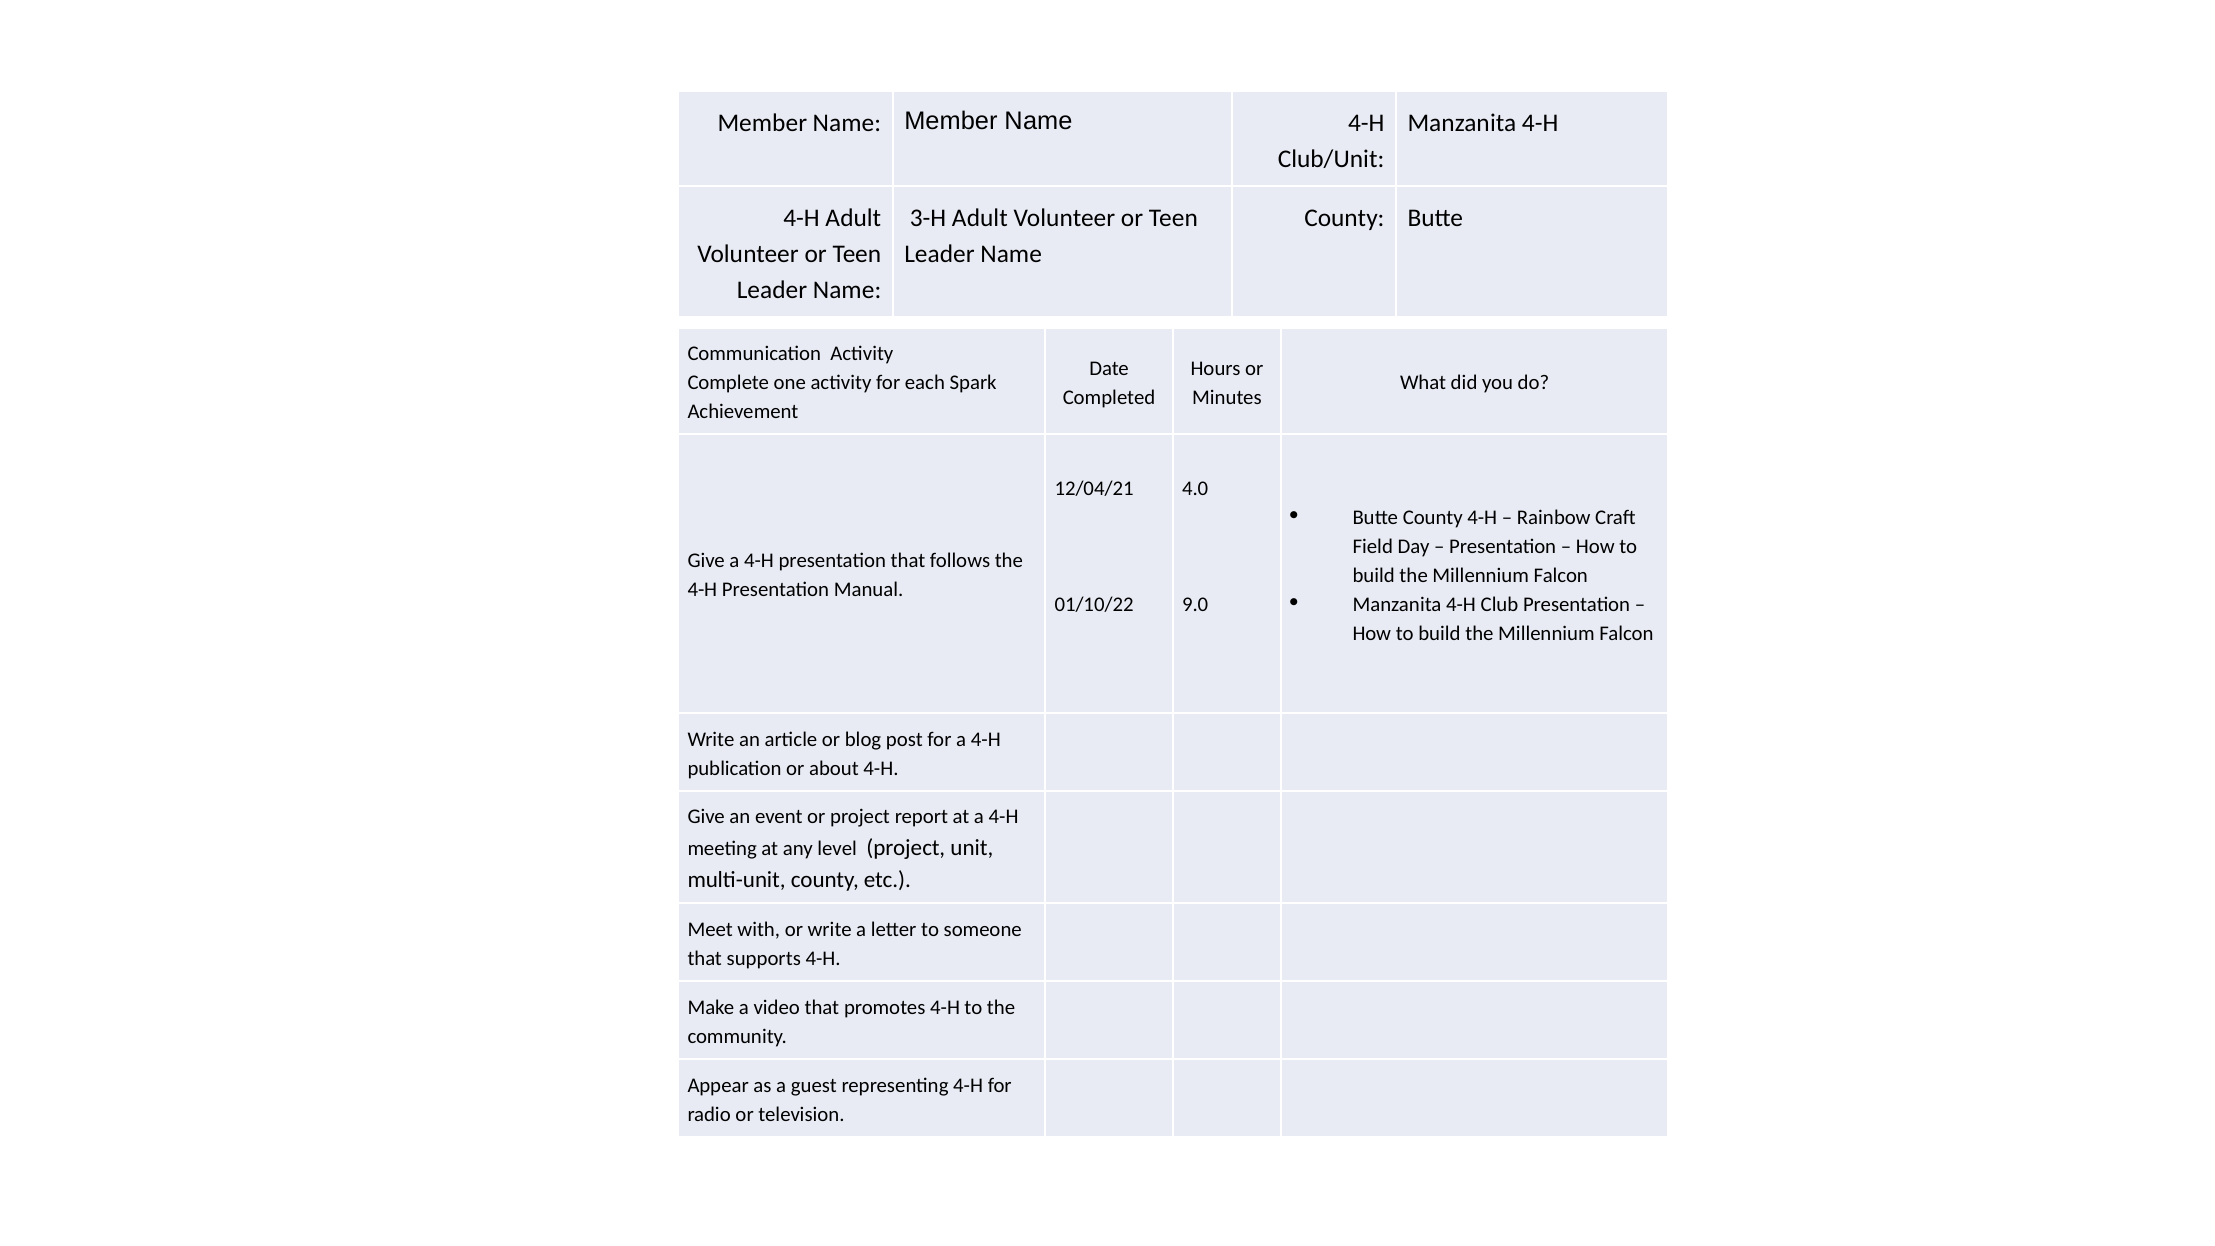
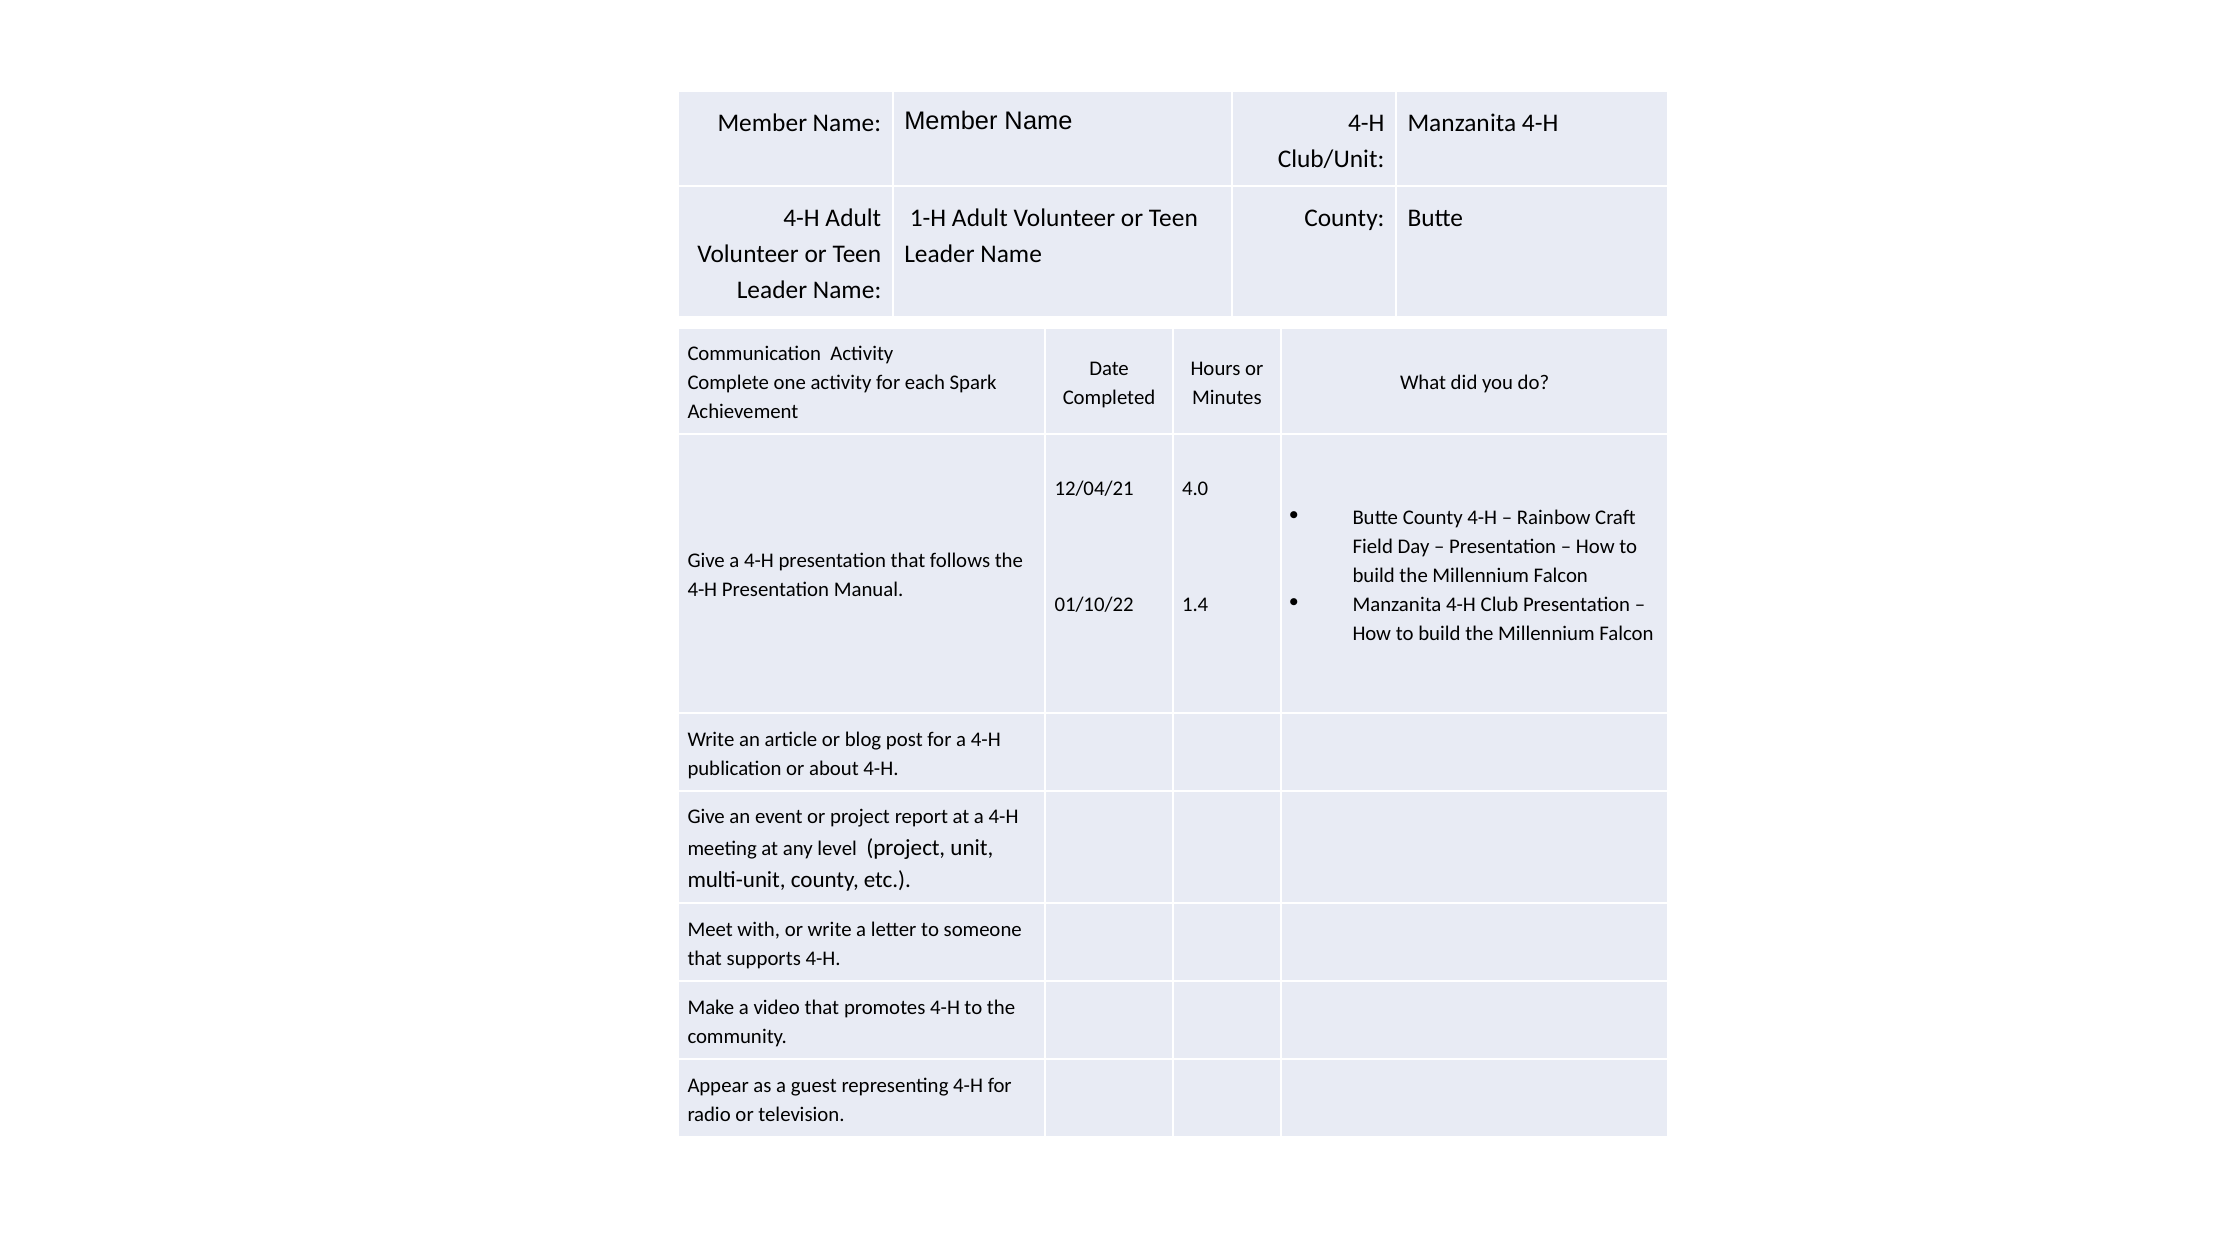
3-H: 3-H -> 1-H (928, 218)
9.0: 9.0 -> 1.4 (1195, 604)
